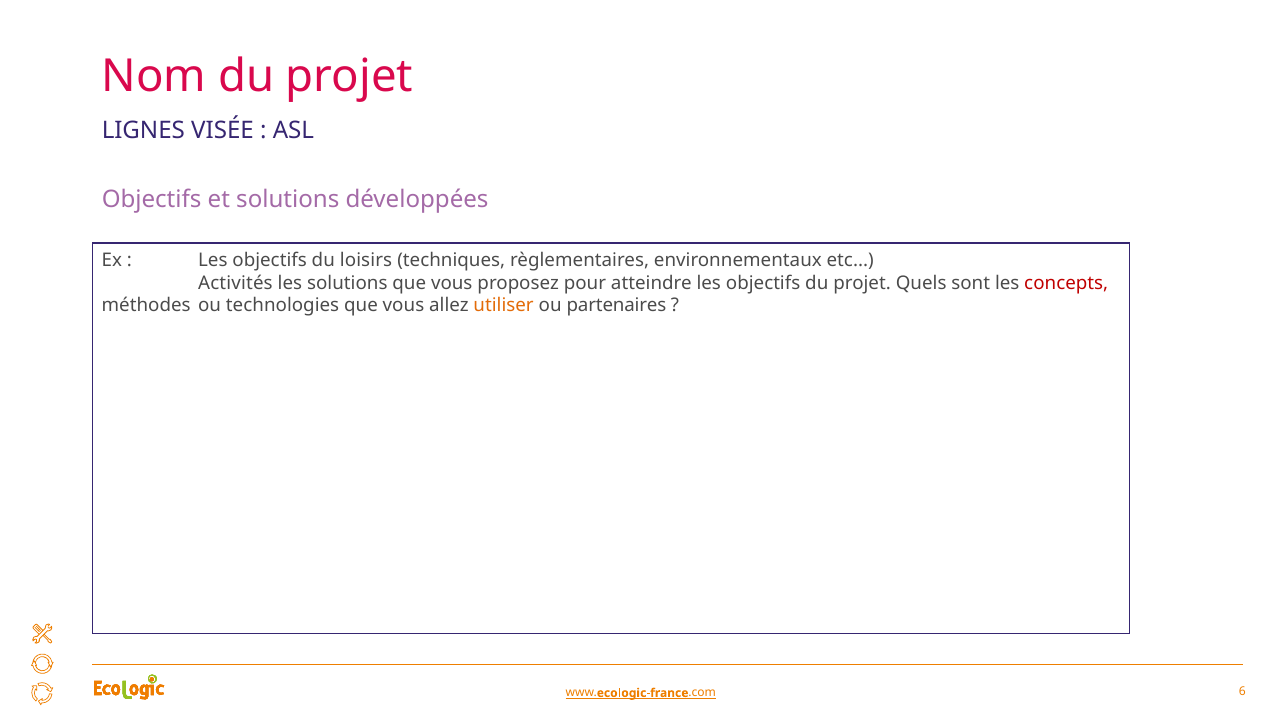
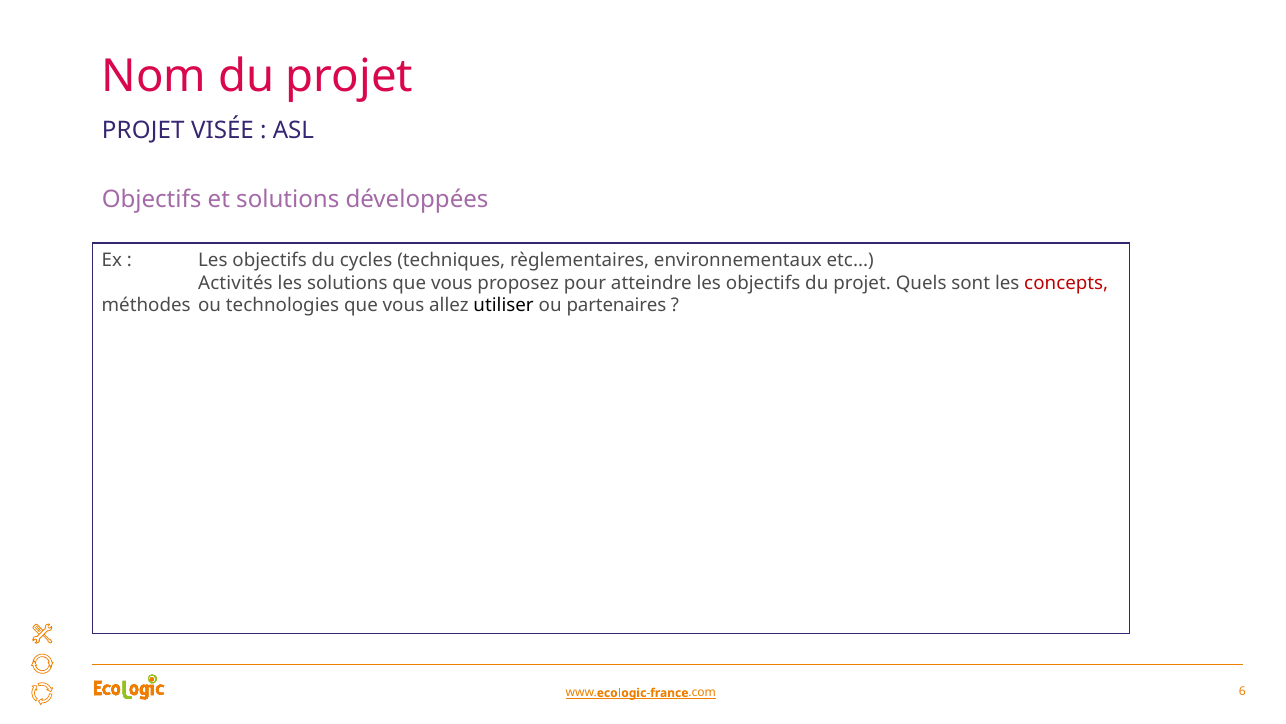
LIGNES: LIGNES -> PROJET (143, 130)
loisirs: loisirs -> cycles (366, 260)
utiliser colour: orange -> black (504, 305)
